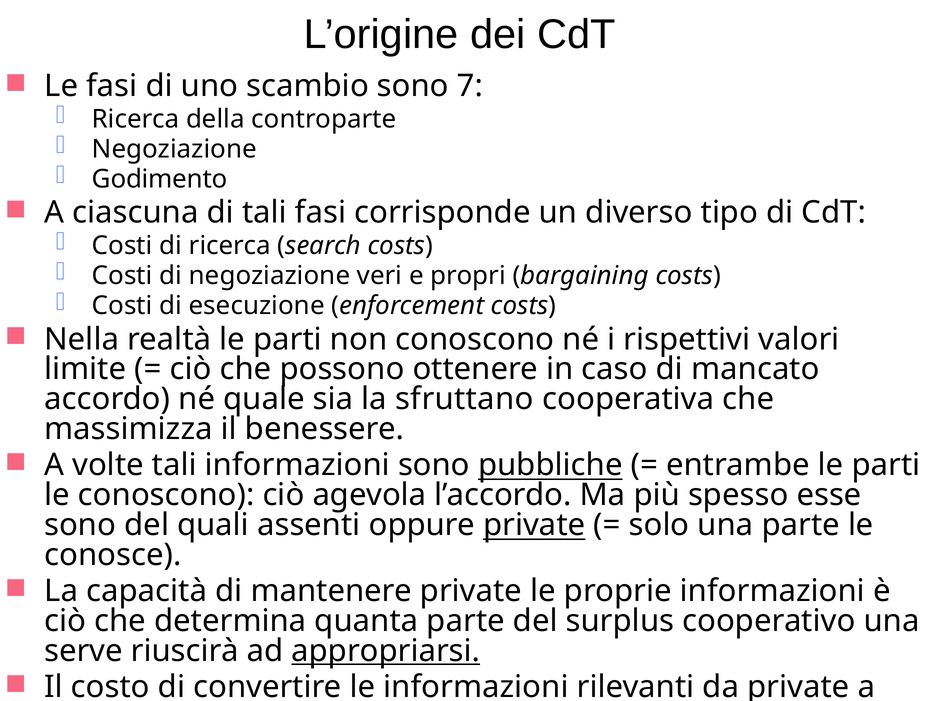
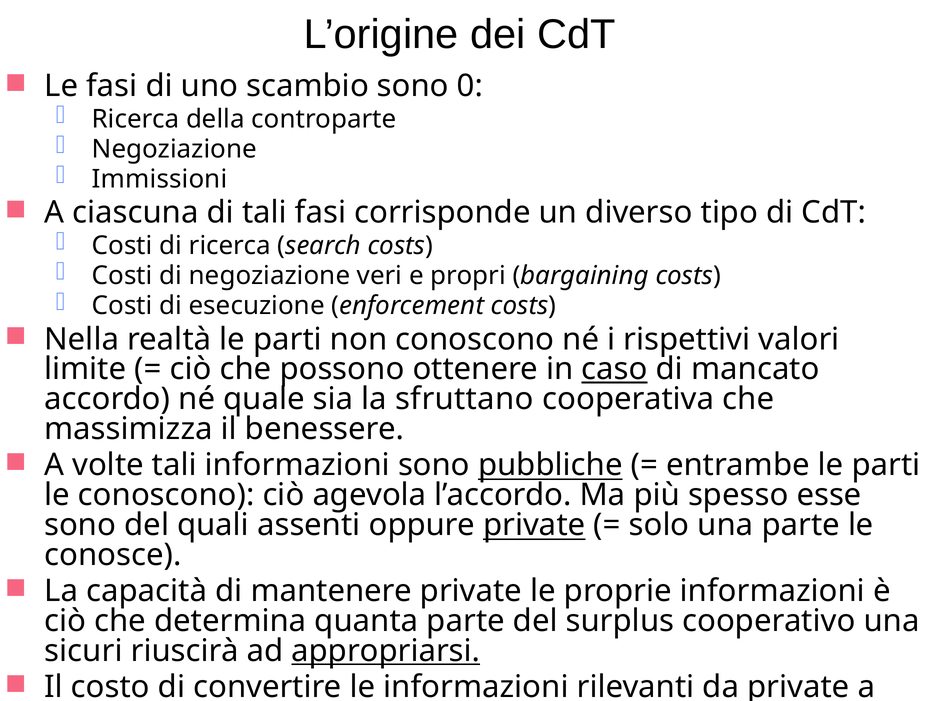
7: 7 -> 0 (470, 86)
Godimento: Godimento -> Immissioni (160, 179)
caso underline: none -> present (615, 369)
serve: serve -> sicuri (83, 651)
